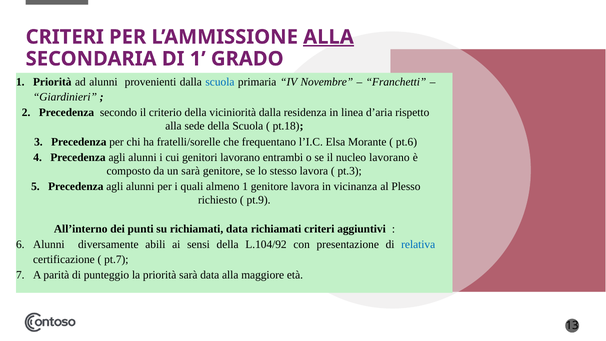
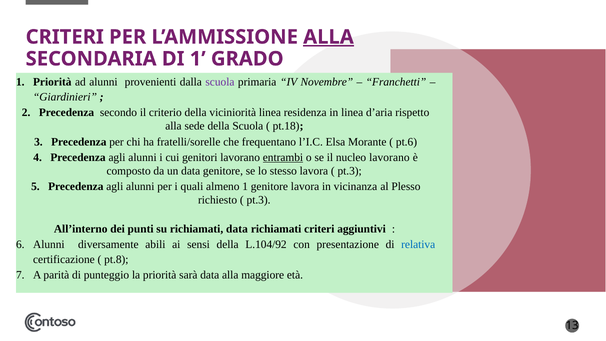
scuola colour: blue -> purple (220, 82)
viciniorità dalla: dalla -> linea (270, 113)
entrambi underline: none -> present (283, 157)
un sarà: sarà -> data (191, 171)
pt.9: pt.9 -> pt.3 (259, 200)
pt.7: pt.7 -> pt.8 (116, 259)
